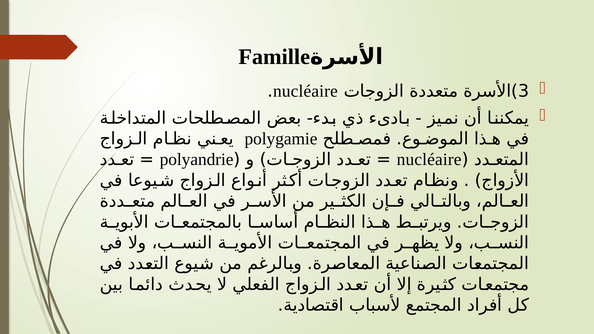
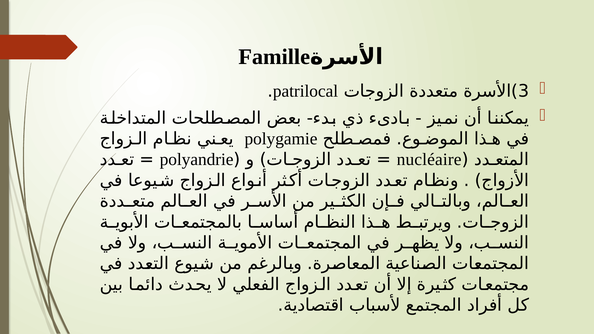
nucléaire: nucléaire -> patrilocal (306, 91)
